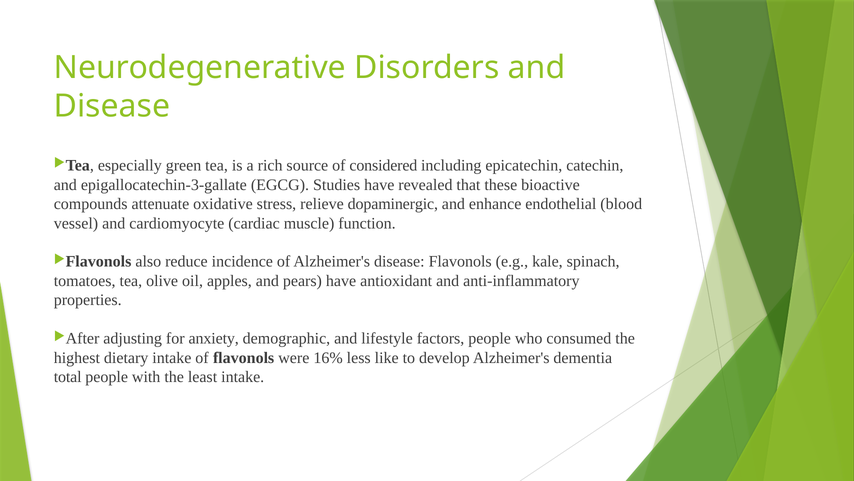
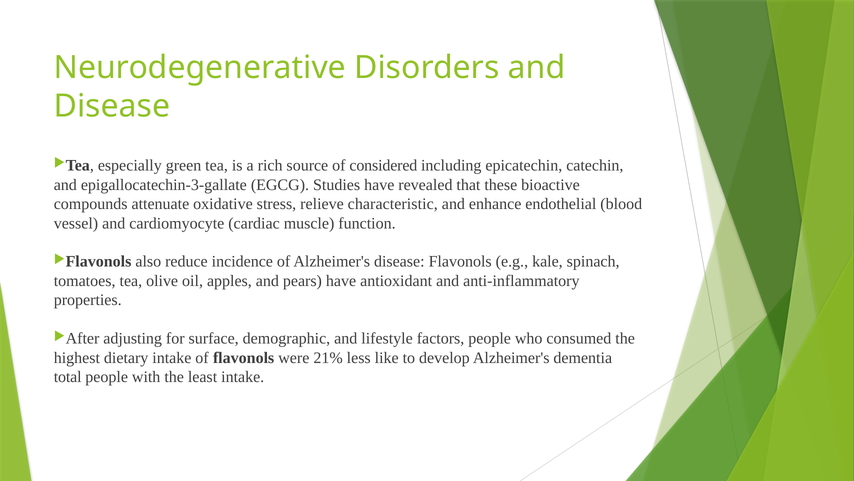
dopaminergic: dopaminergic -> characteristic (393, 204)
anxiety: anxiety -> surface (214, 338)
16%: 16% -> 21% (328, 357)
